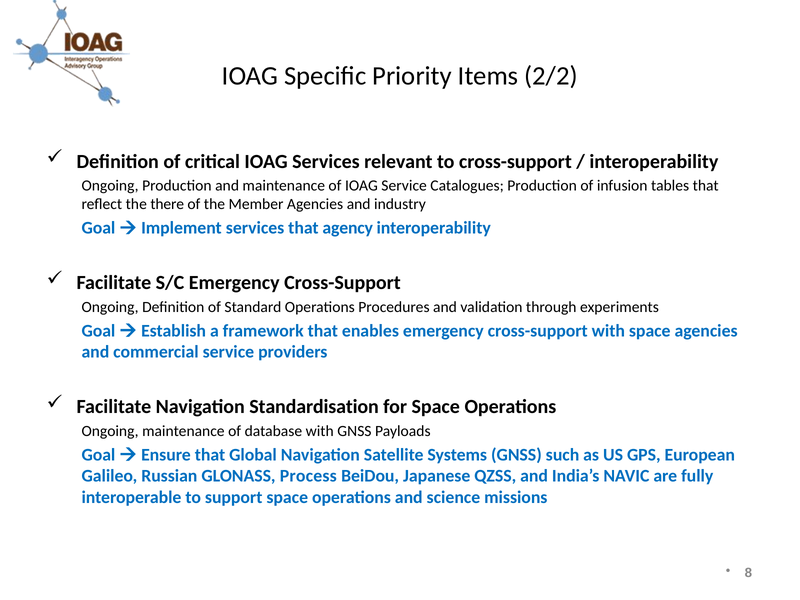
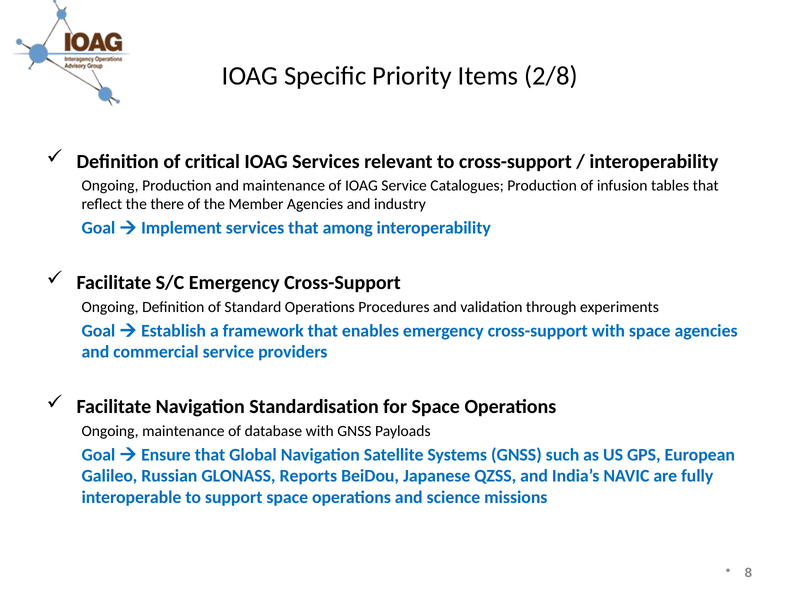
2/2: 2/2 -> 2/8 (551, 76)
agency: agency -> among (348, 228)
Process: Process -> Reports (308, 476)
